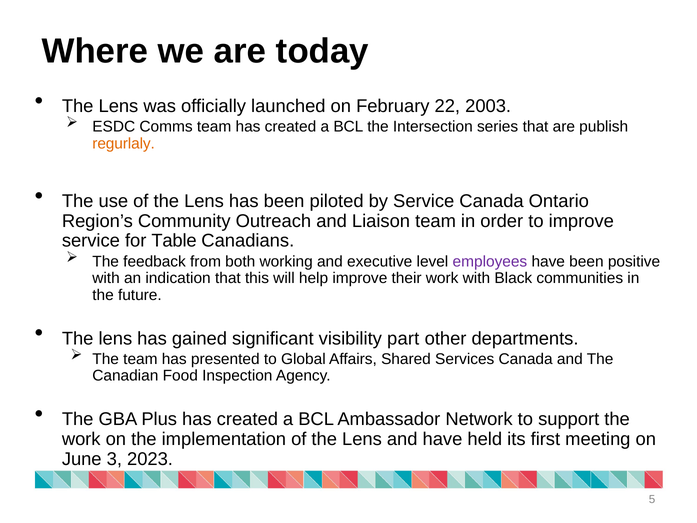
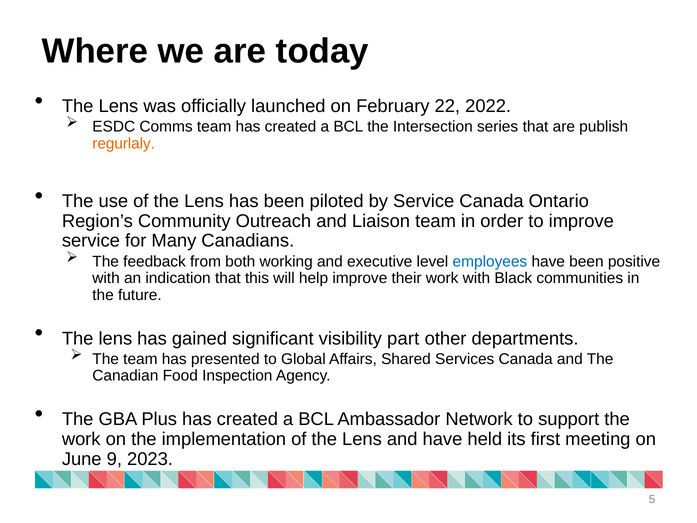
2003: 2003 -> 2022 (488, 106)
Table: Table -> Many (174, 241)
employees colour: purple -> blue (490, 261)
3: 3 -> 9 (114, 459)
